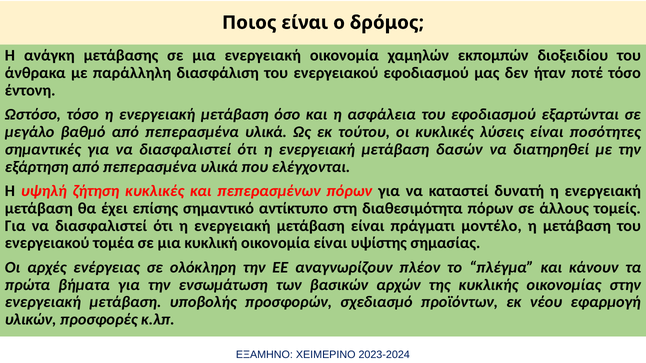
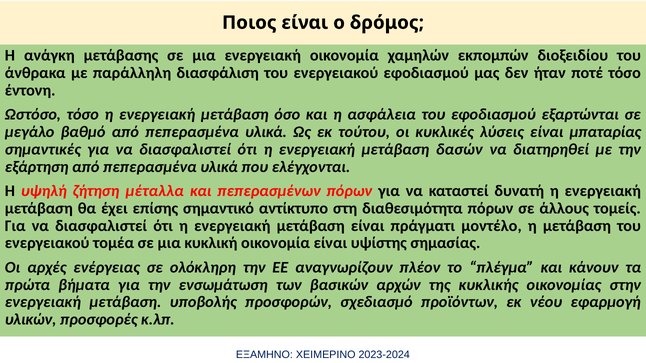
ποσότητες: ποσότητες -> μπαταρίας (605, 132)
ζήτηση κυκλικές: κυκλικές -> μέταλλα (155, 191)
